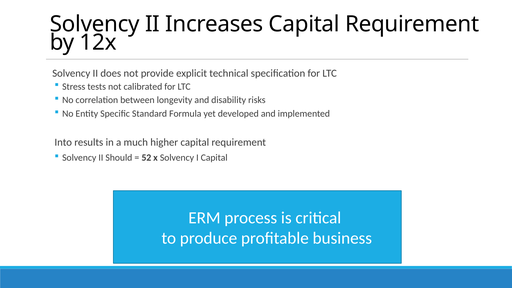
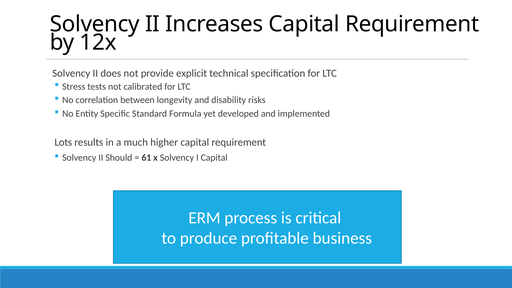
Into: Into -> Lots (63, 142)
52: 52 -> 61 (146, 158)
